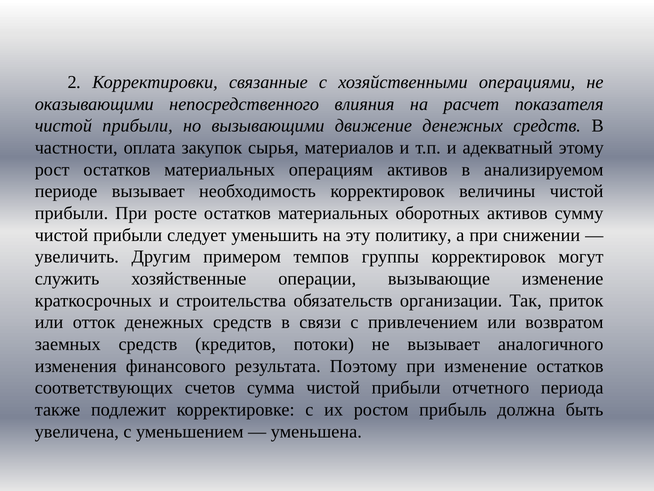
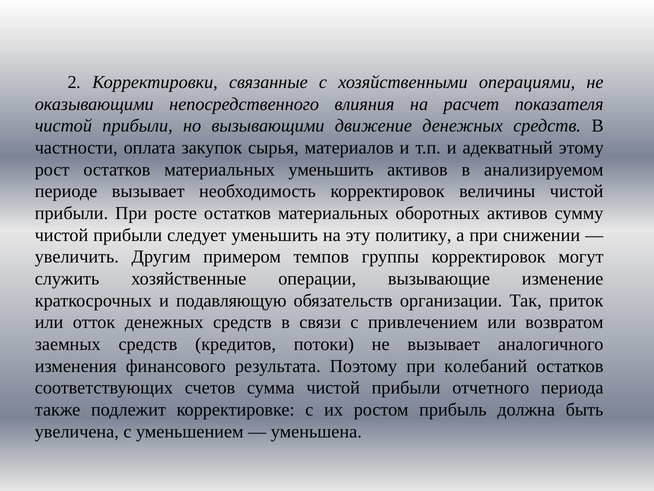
материальных операциям: операциям -> уменьшить (331, 169)
строительства: строительства -> подавляющую (231, 300)
при изменение: изменение -> колебаний (486, 366)
